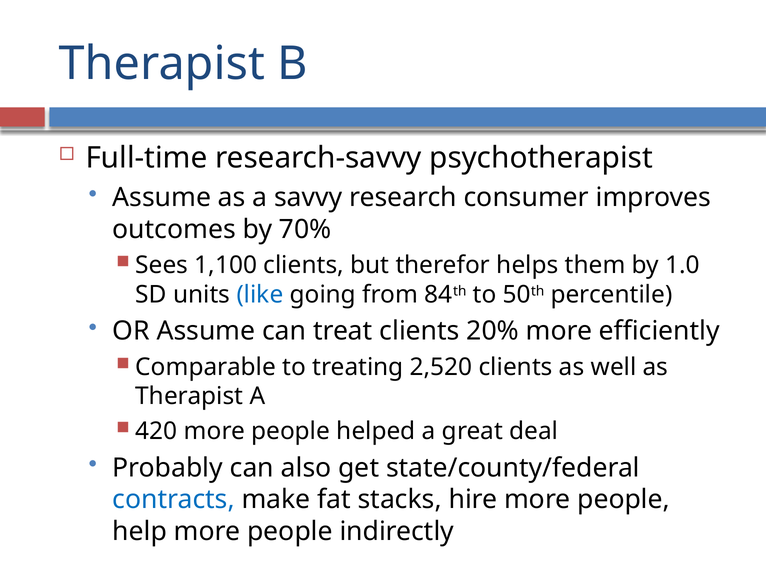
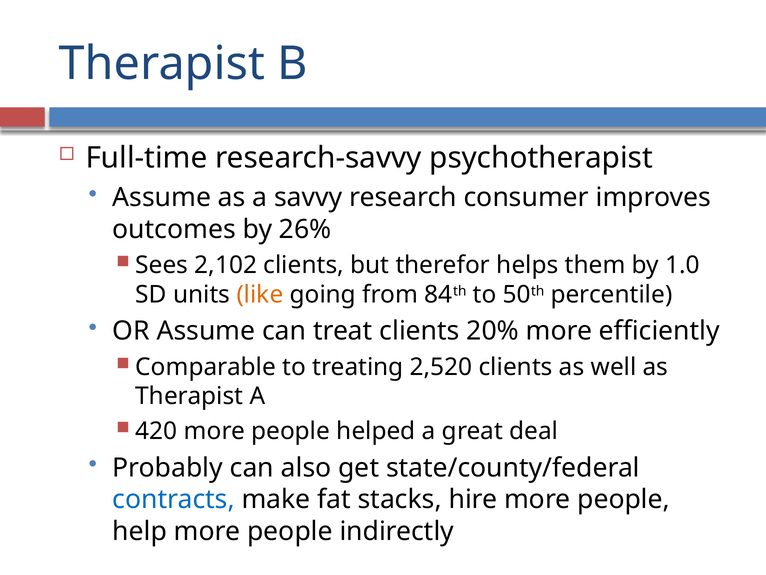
70%: 70% -> 26% (305, 229)
1,100: 1,100 -> 2,102 (226, 265)
like colour: blue -> orange (260, 294)
